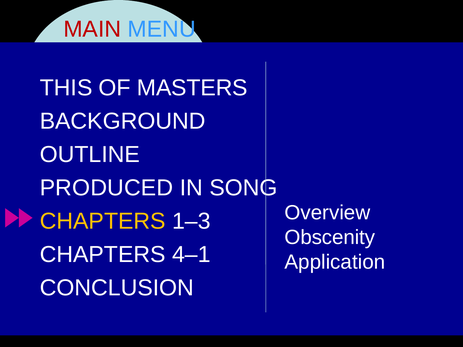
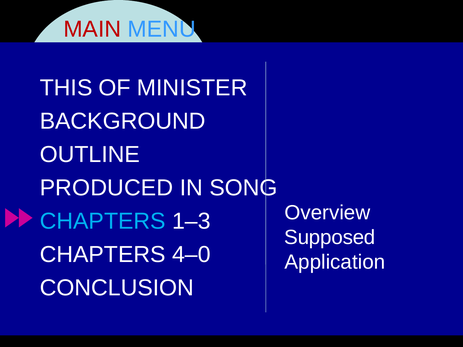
MASTERS: MASTERS -> MINISTER (192, 88)
CHAPTERS colour: yellow -> light blue (103, 221)
Obscenity: Obscenity -> Supposed (330, 238)
4–1: 4–1 -> 4–0 (191, 255)
